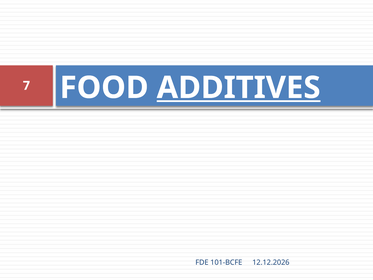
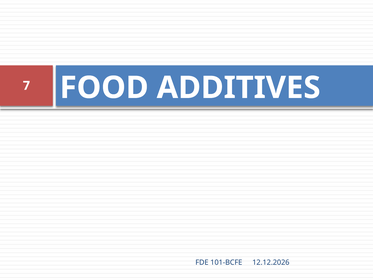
ADDITIVES underline: present -> none (239, 88)
